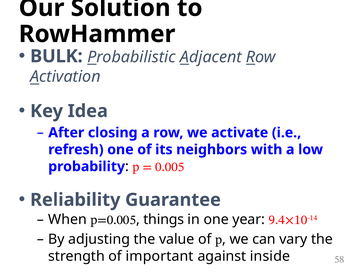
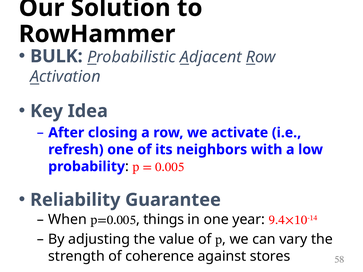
important: important -> coherence (160, 256)
inside: inside -> stores (270, 256)
